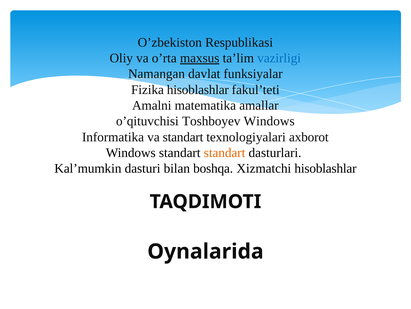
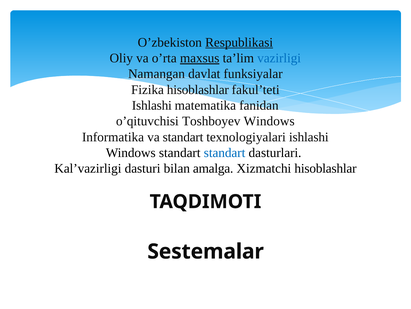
Respublikasi underline: none -> present (239, 42)
Amalni: Amalni -> Ishlashi (152, 105)
amallar: amallar -> fanidan (259, 105)
texnologiyalari axborot: axborot -> ishlashi (309, 137)
standart colour: orange -> blue (225, 152)
Kal’mumkin: Kal’mumkin -> Kal’vazirligi (88, 168)
boshqa: boshqa -> amalga (213, 168)
Oynalarida: Oynalarida -> Sestemalar (206, 251)
